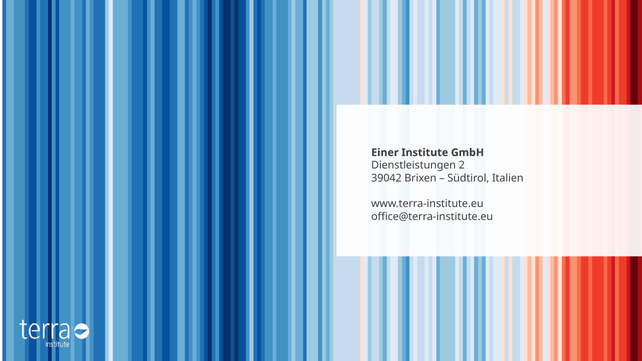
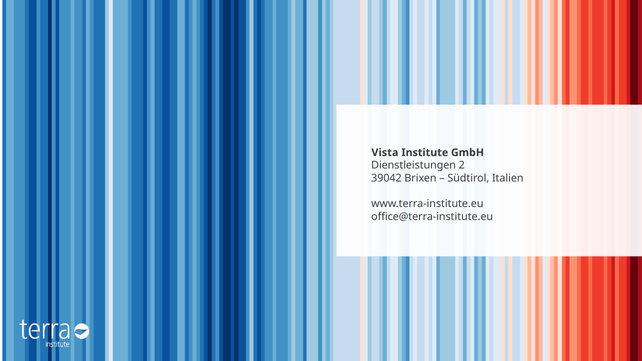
Einer: Einer -> Vista (385, 153)
